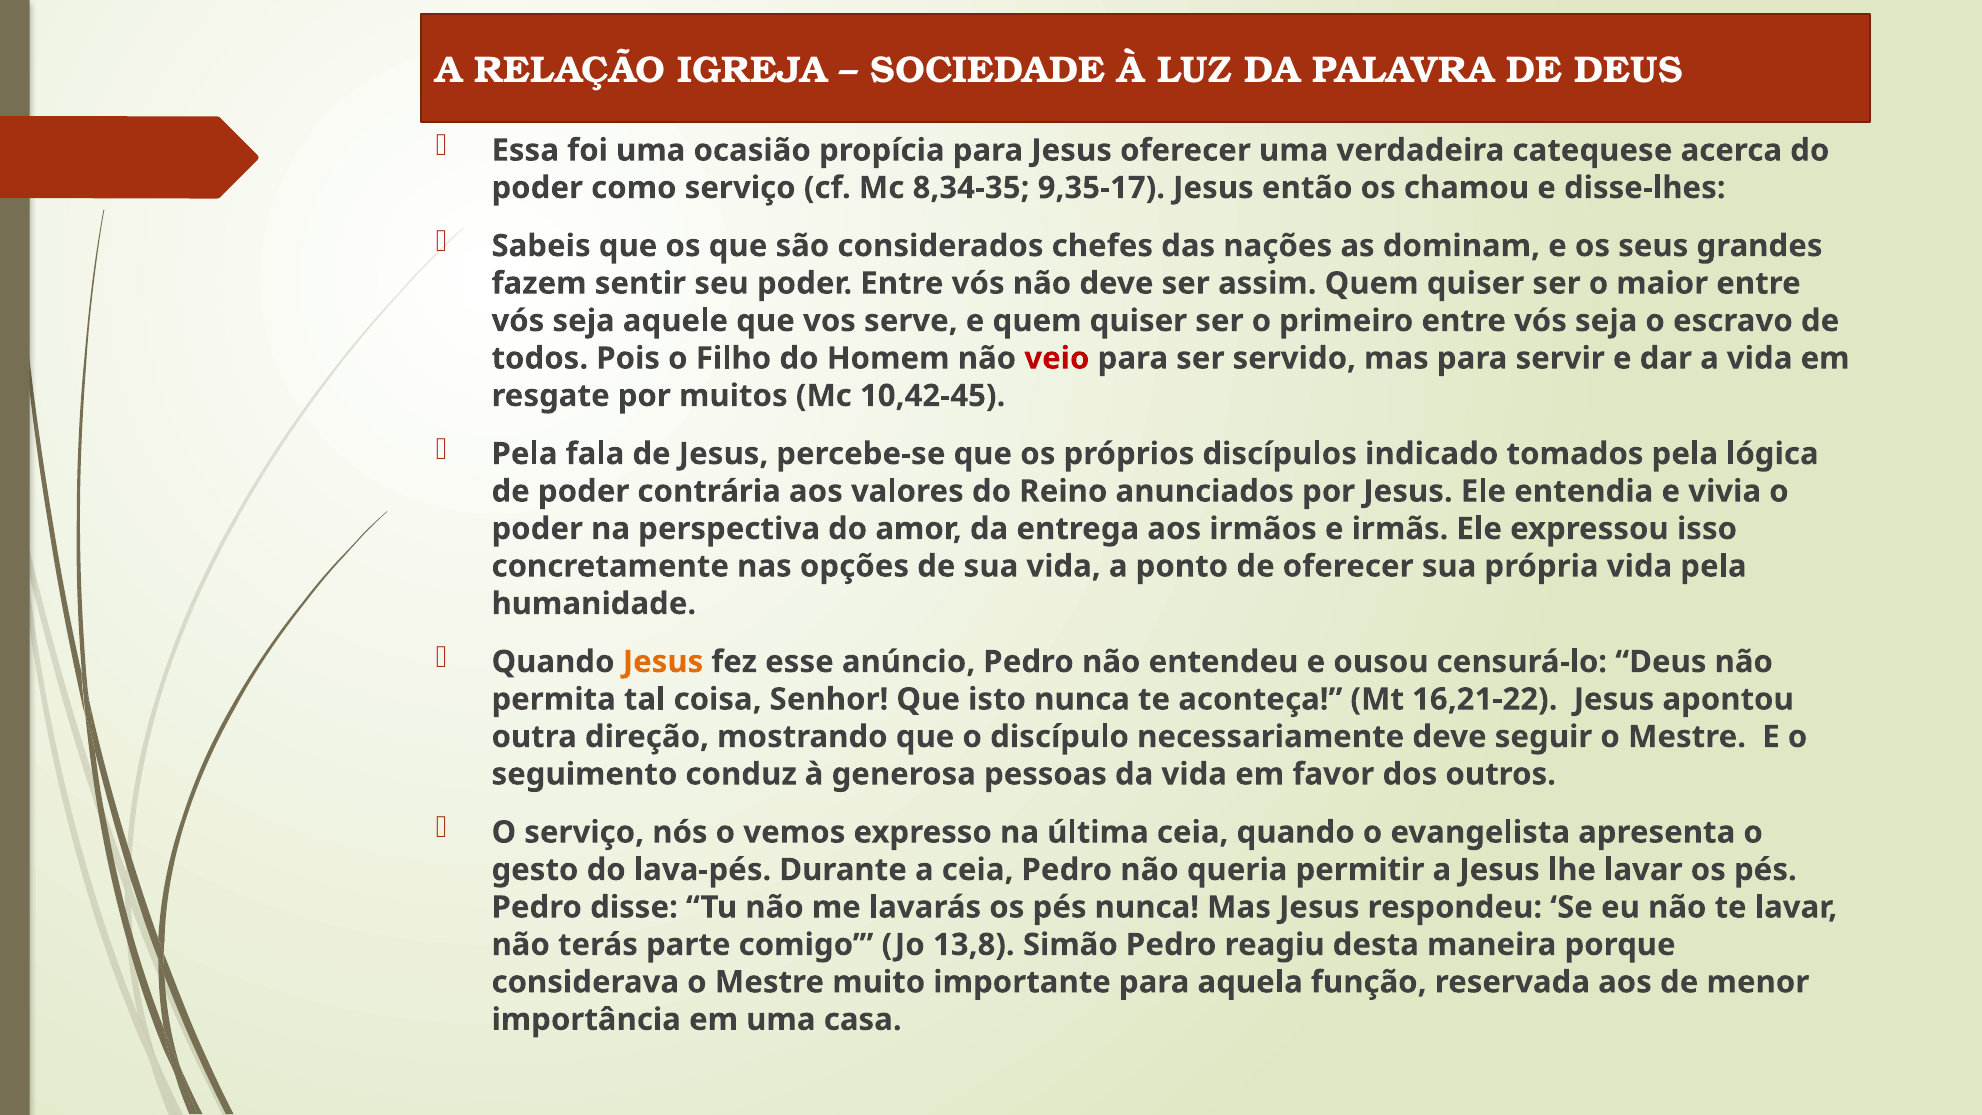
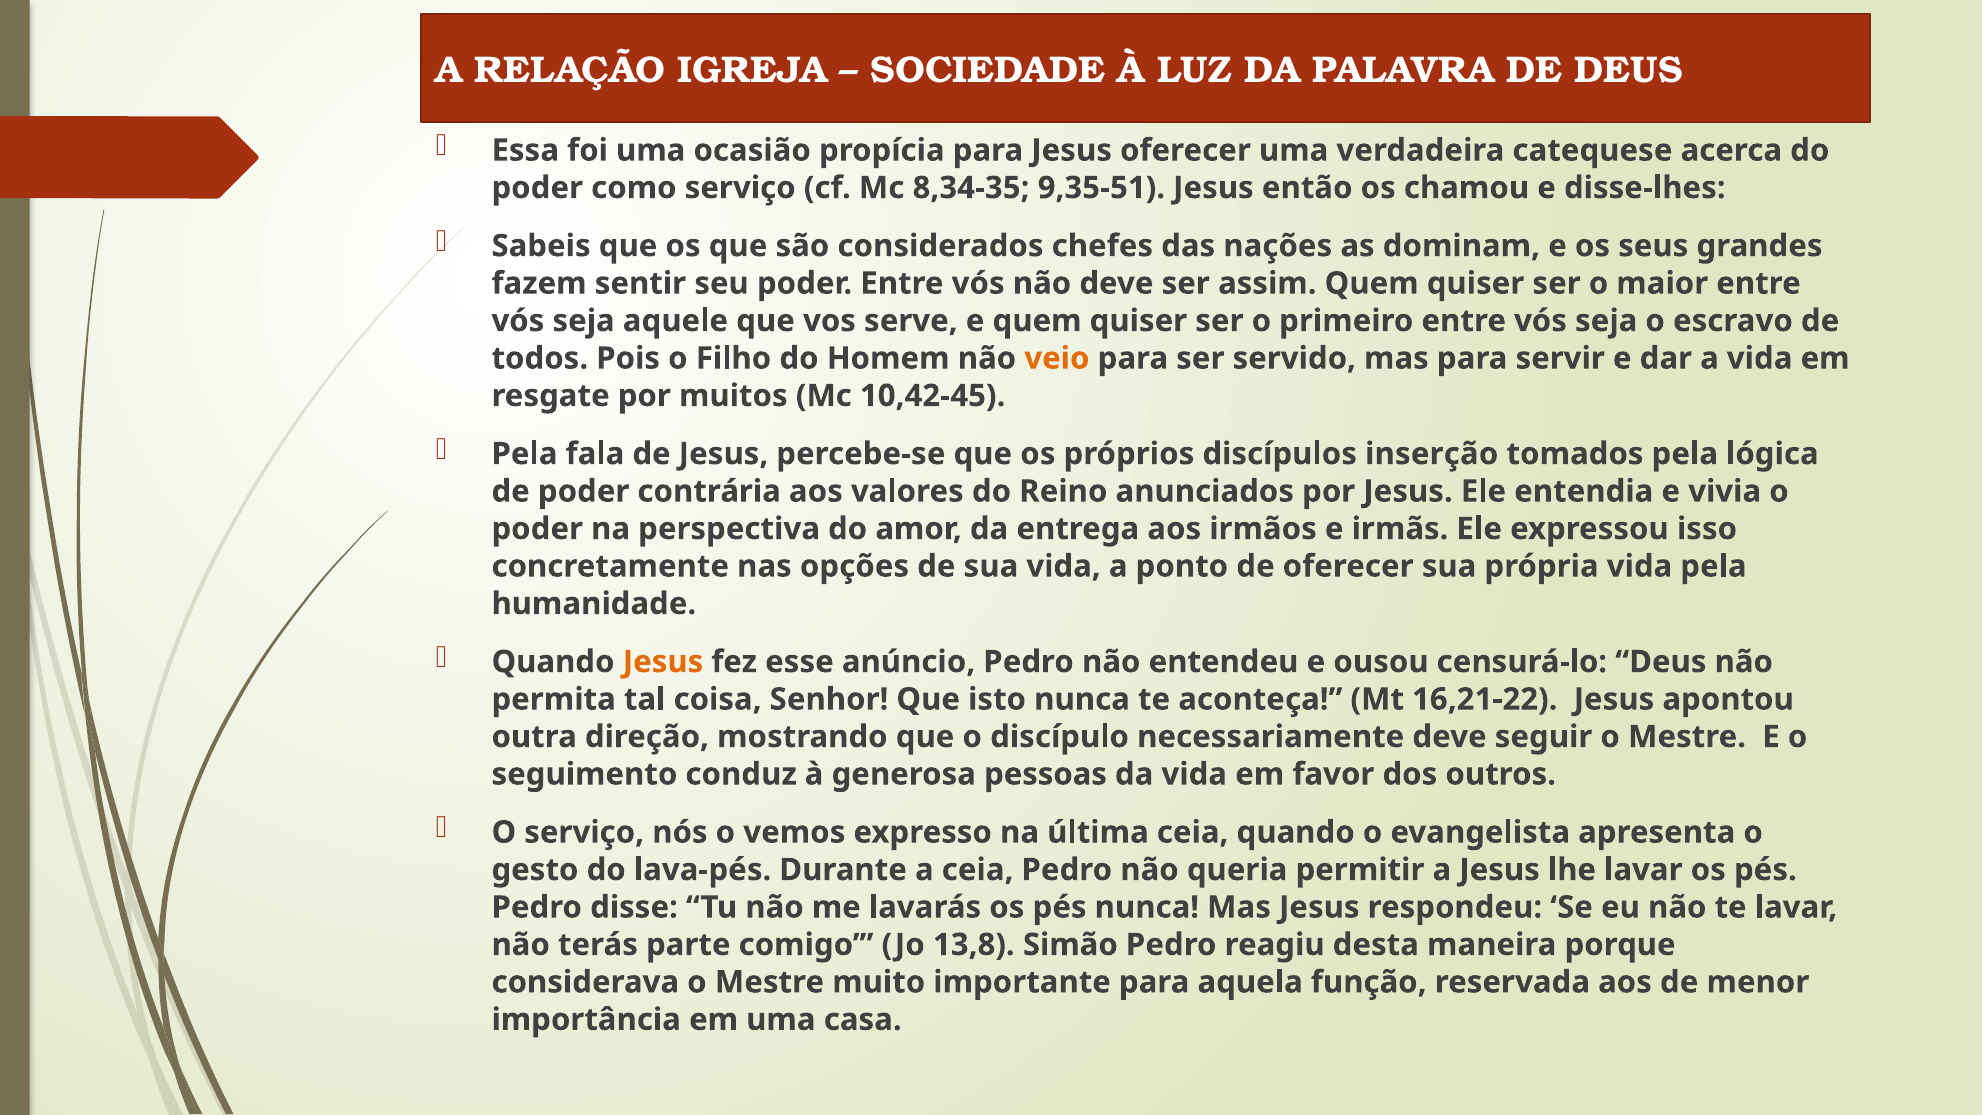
9,35-17: 9,35-17 -> 9,35-51 (1101, 188)
veio colour: red -> orange (1057, 358)
indicado: indicado -> inserção (1432, 454)
